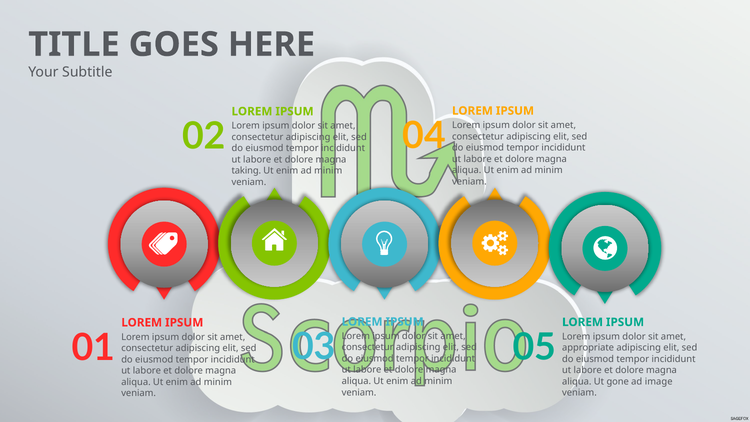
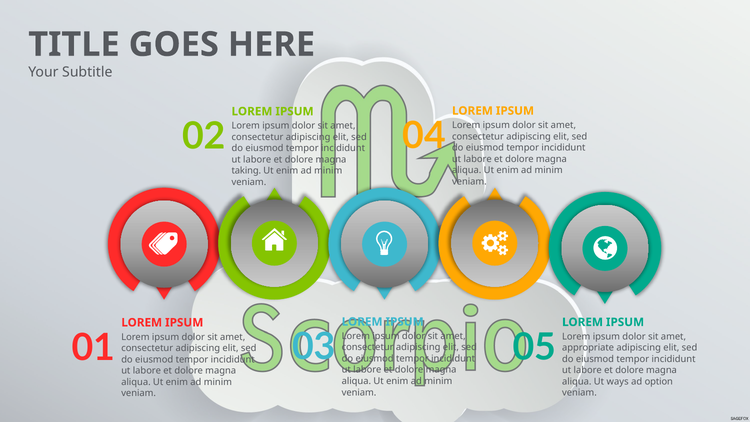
gone: gone -> ways (618, 381)
image: image -> option (659, 381)
